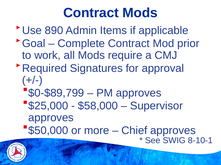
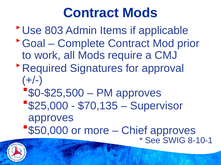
890: 890 -> 803 (54, 31)
$0-$89,799: $0-$89,799 -> $0-$25,500 (56, 93)
$58,000: $58,000 -> $70,135 (98, 106)
